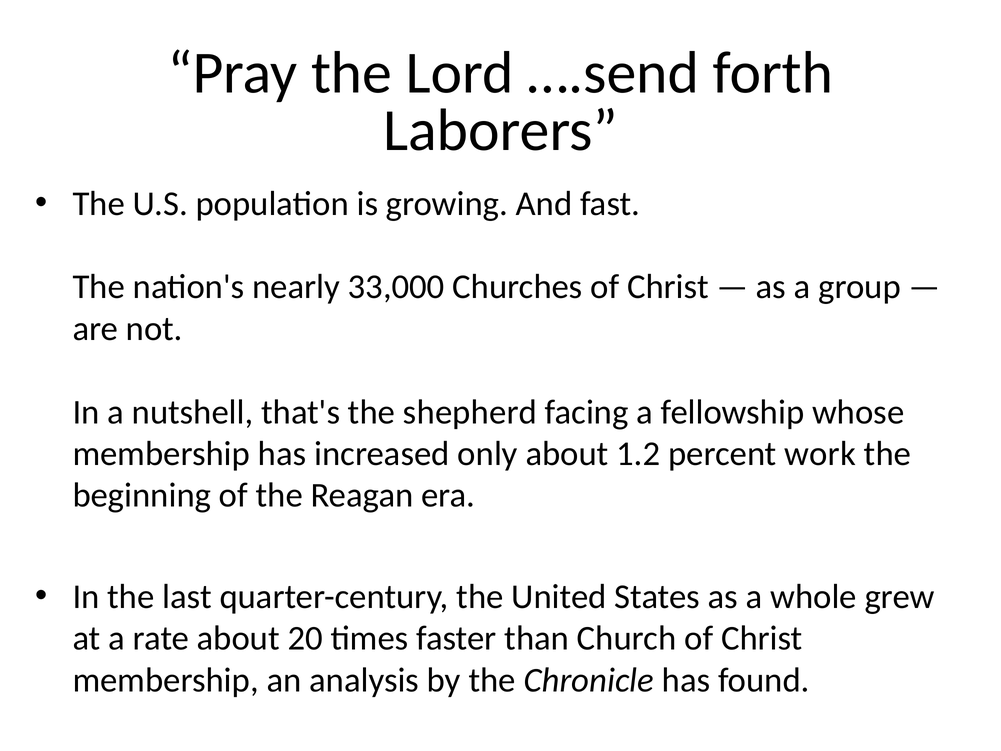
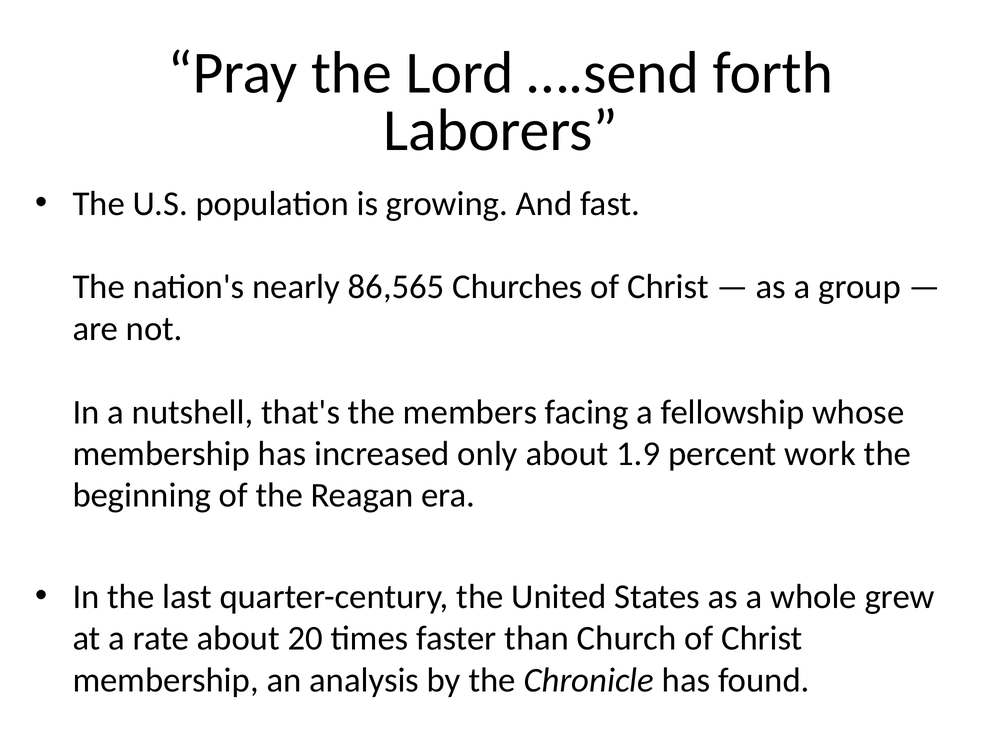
33,000: 33,000 -> 86,565 (396, 287)
shepherd: shepherd -> members (470, 412)
1.2: 1.2 -> 1.9 (638, 454)
